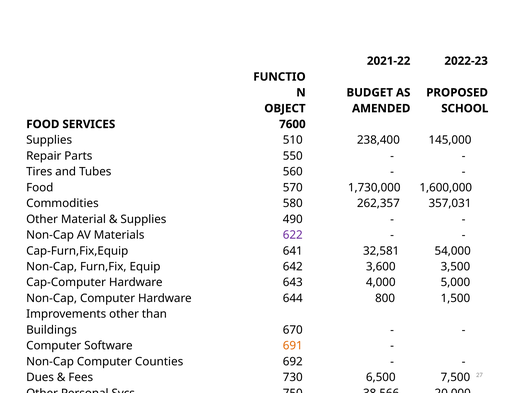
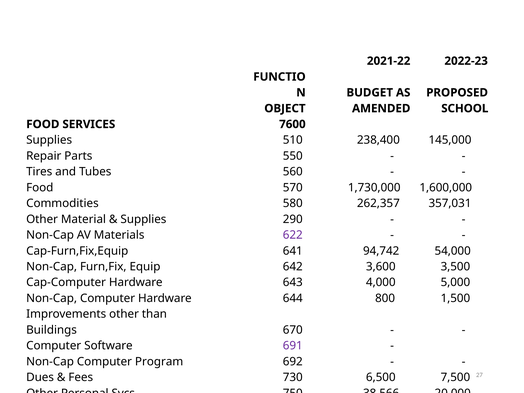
490: 490 -> 290 (293, 219)
32,581: 32,581 -> 94,742 (381, 251)
691 colour: orange -> purple (293, 346)
Counties: Counties -> Program (159, 362)
